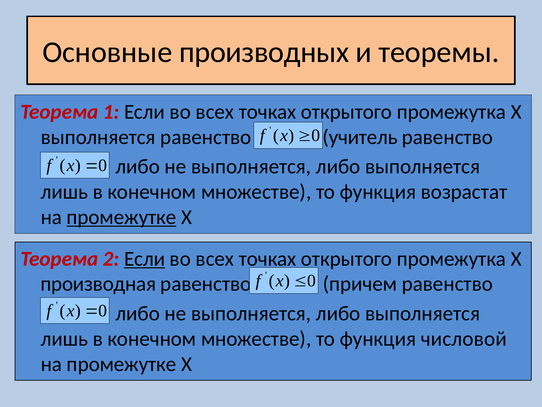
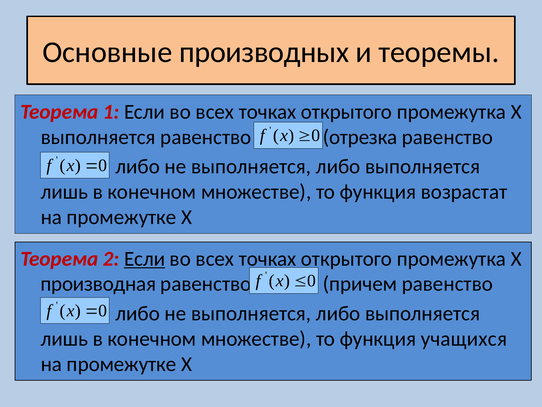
учитель: учитель -> отрезка (360, 137)
промежутке underline: present -> none (122, 217)
числовой: числовой -> учащихся (464, 338)
